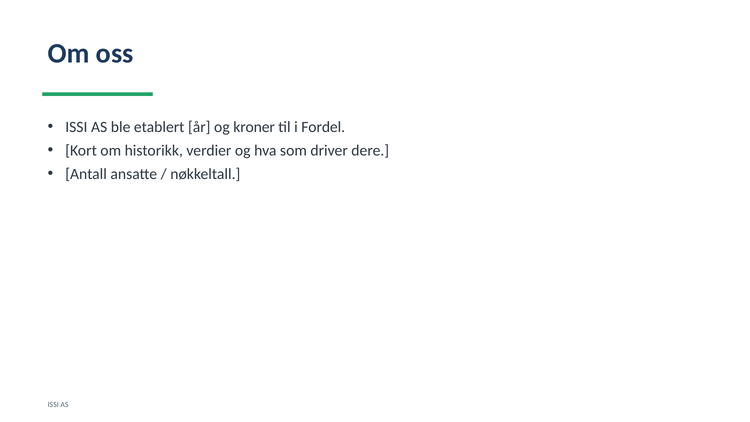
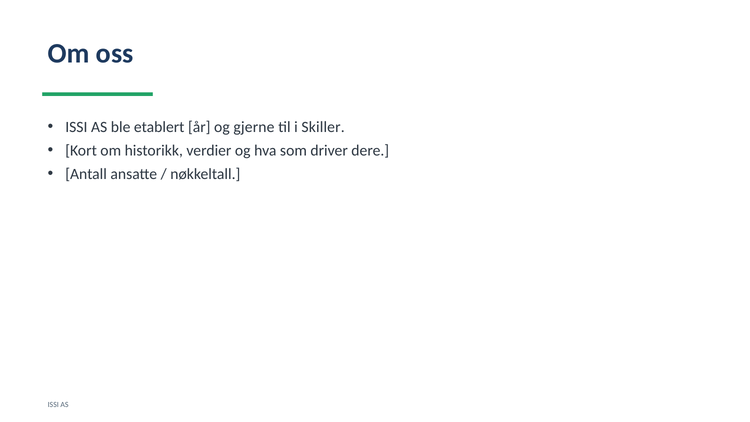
kroner: kroner -> gjerne (254, 127)
Fordel: Fordel -> Skiller (323, 127)
